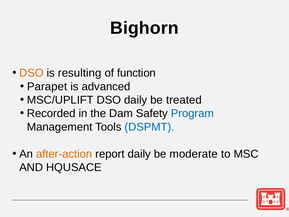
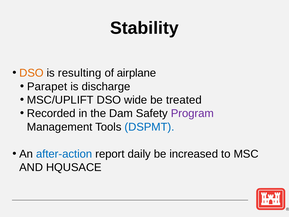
Bighorn: Bighorn -> Stability (144, 28)
function: function -> airplane (136, 73)
advanced: advanced -> discharge (106, 86)
DSO daily: daily -> wide (136, 100)
Program colour: blue -> purple (192, 113)
after-action colour: orange -> blue (64, 154)
moderate: moderate -> increased (194, 154)
